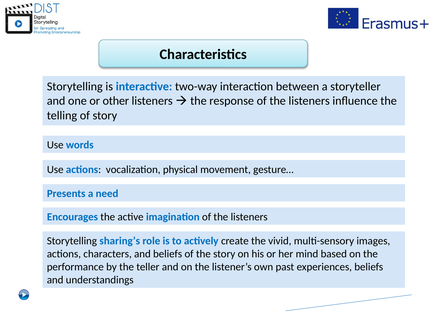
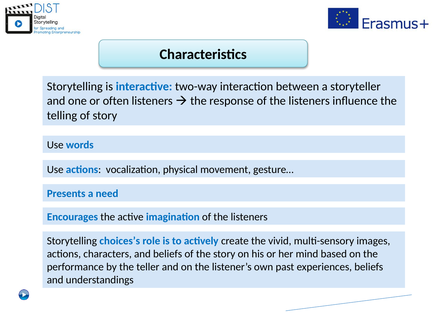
other: other -> often (116, 101)
sharing’s: sharing’s -> choices’s (120, 240)
